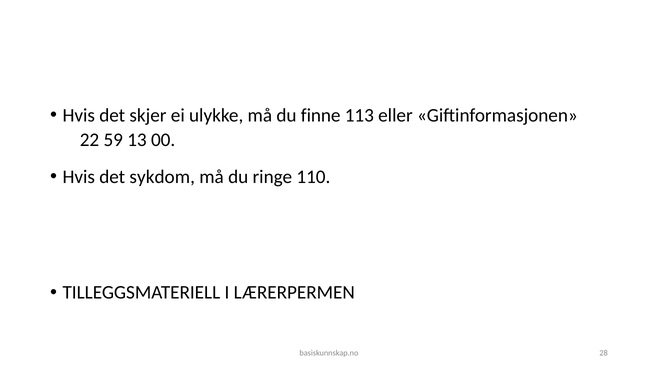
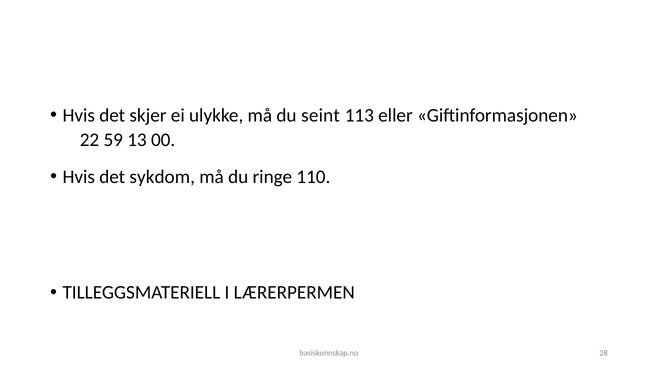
finne: finne -> seint (321, 115)
